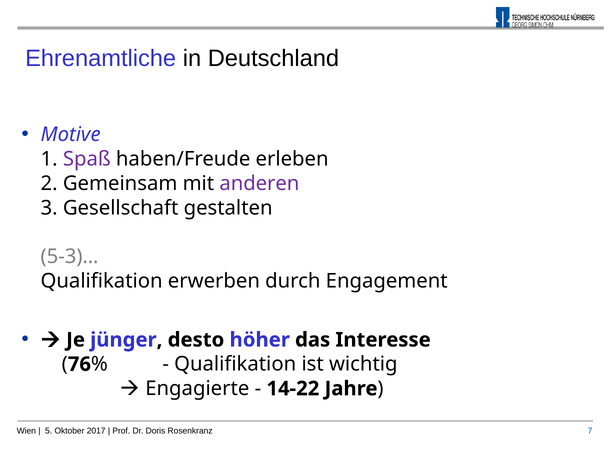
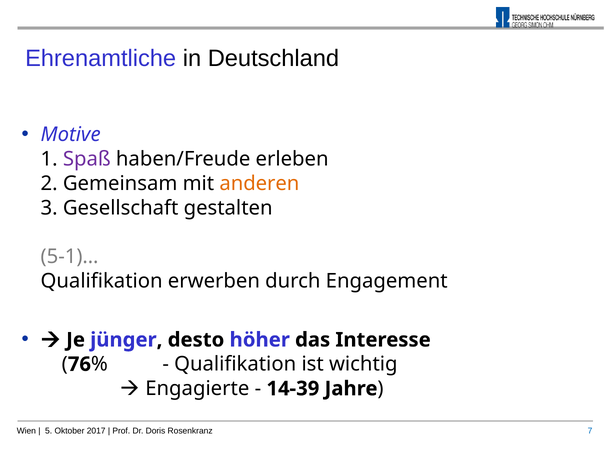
anderen colour: purple -> orange (259, 183)
5-3)…: 5-3)… -> 5-1)… (70, 256)
14-22: 14-22 -> 14-39 (293, 388)
